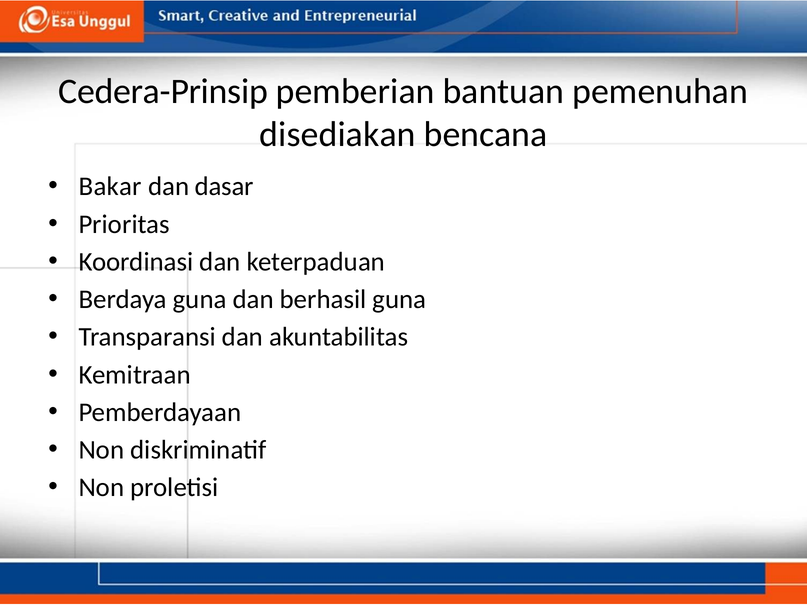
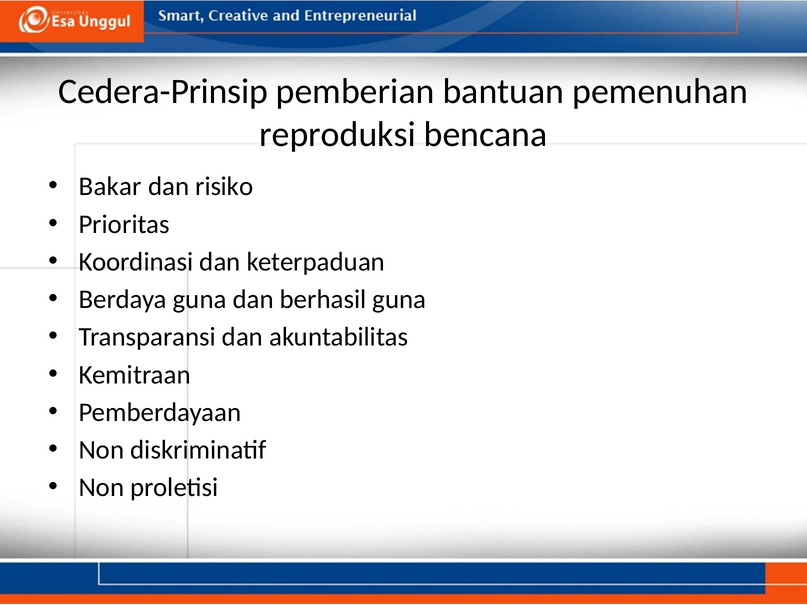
disediakan: disediakan -> reproduksi (338, 134)
dasar: dasar -> risiko (224, 187)
